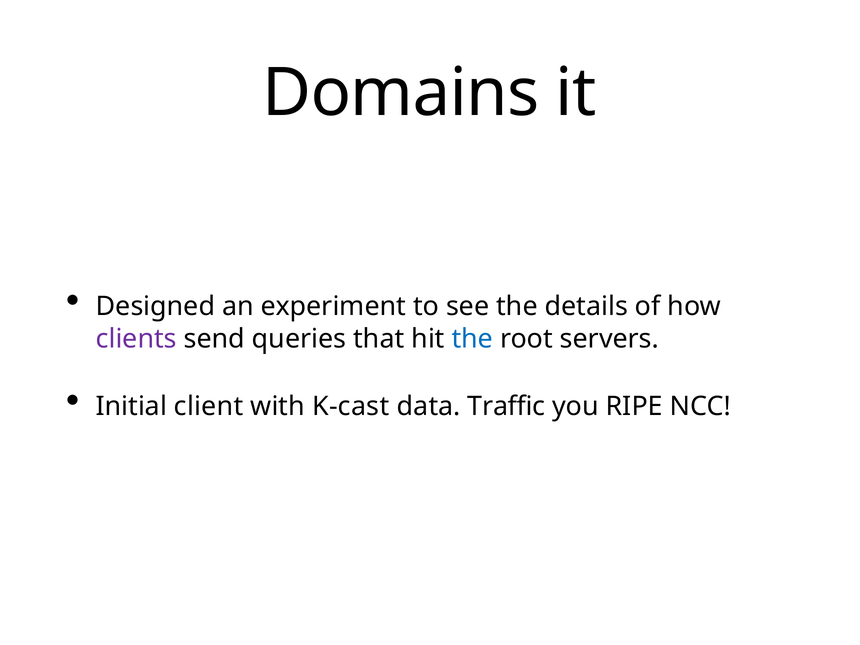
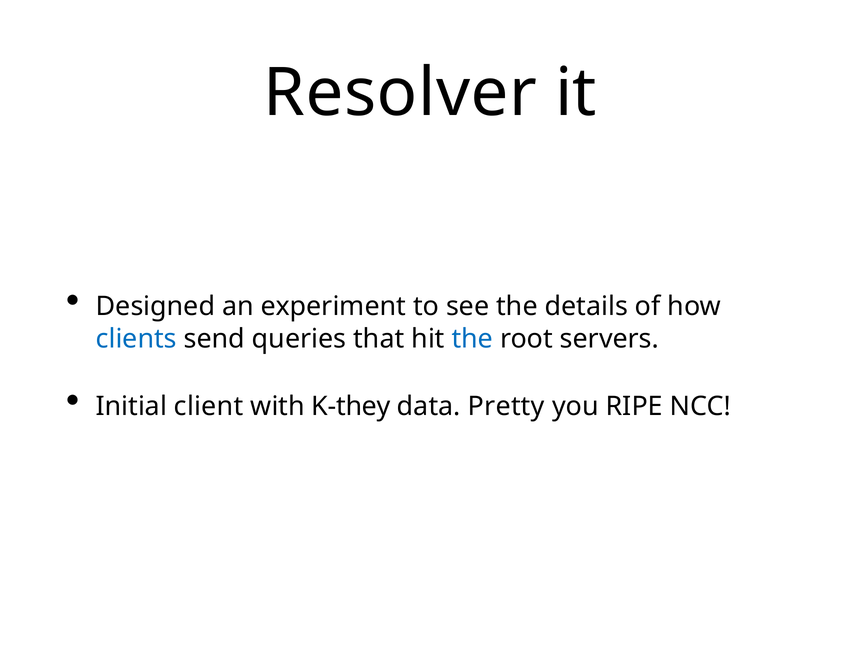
Domains: Domains -> Resolver (400, 93)
clients colour: purple -> blue (136, 339)
K-cast: K-cast -> K-they (351, 406)
Traffic: Traffic -> Pretty (506, 406)
